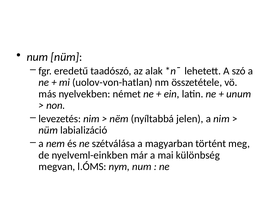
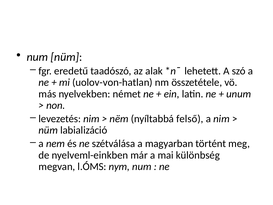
jelen: jelen -> felső (190, 119)
